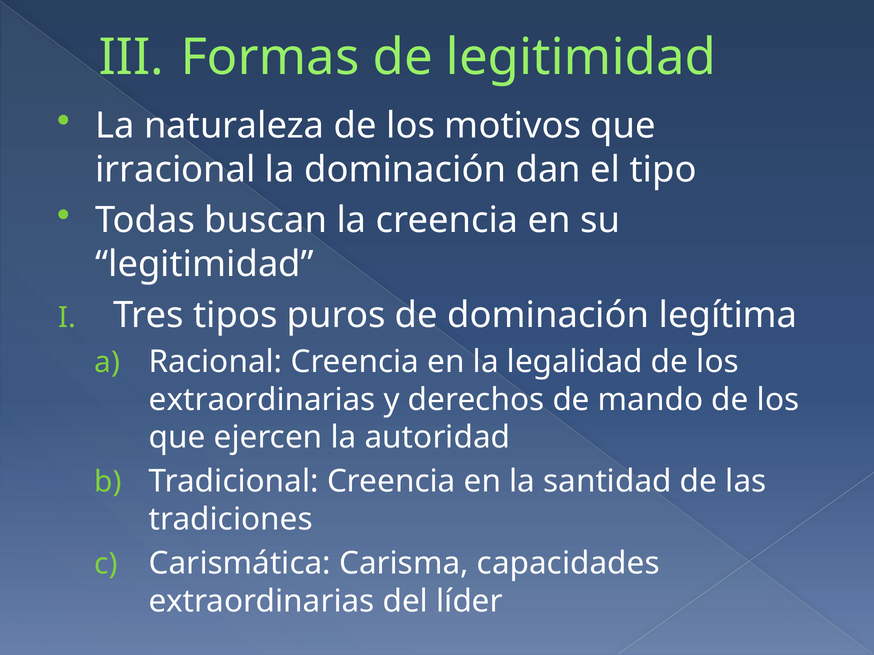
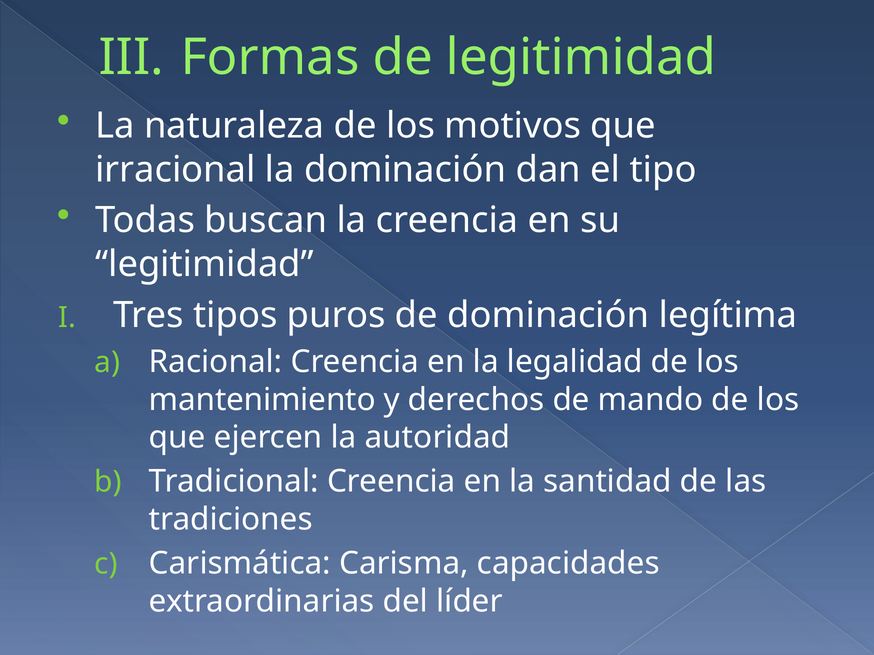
extraordinarias: extraordinarias -> mantenimiento (262, 400)
